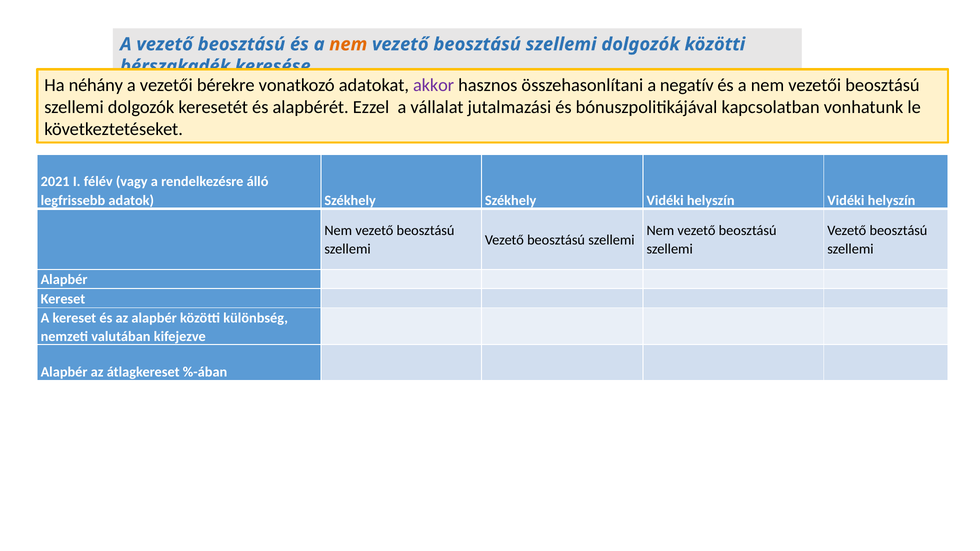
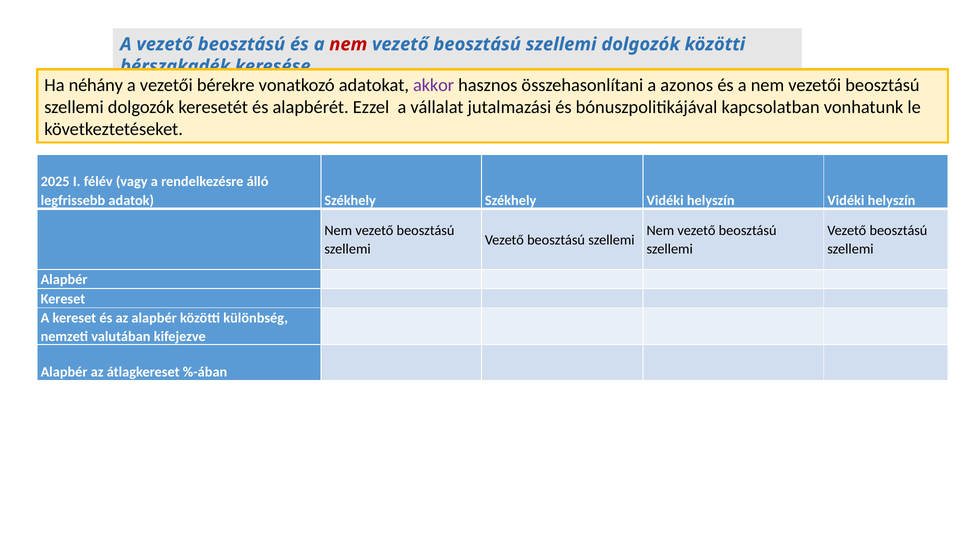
nem colour: orange -> red (348, 44)
negatív: negatív -> azonos (687, 85)
2021: 2021 -> 2025 (55, 182)
